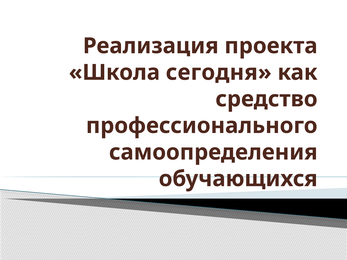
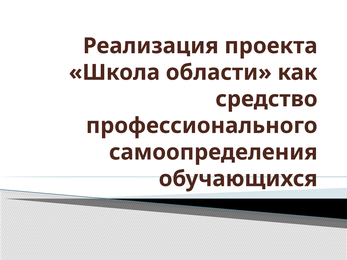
сегодня: сегодня -> области (219, 73)
